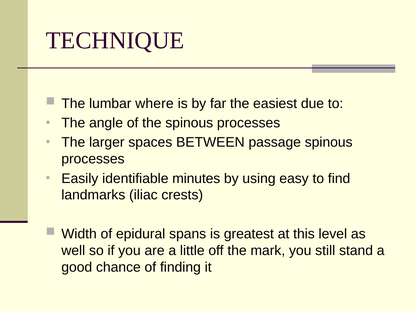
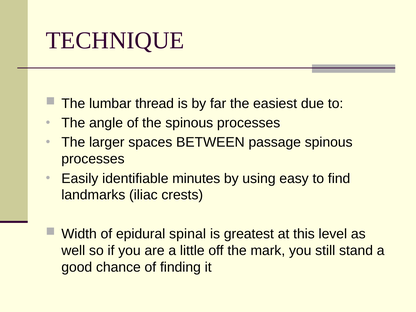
where: where -> thread (155, 104)
spans: spans -> spinal (188, 234)
